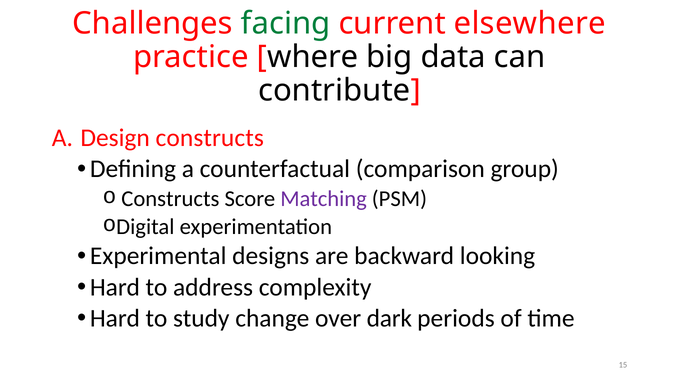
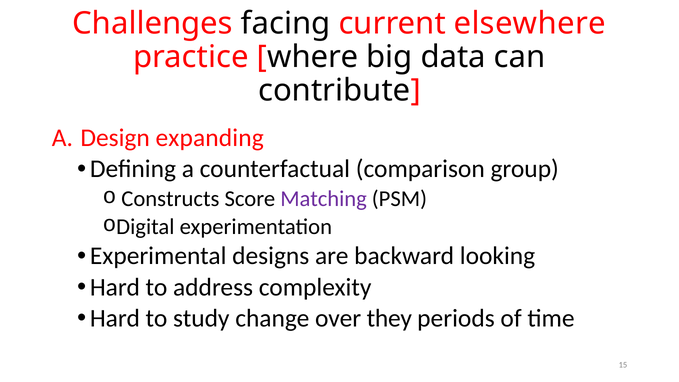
facing colour: green -> black (286, 23)
Design constructs: constructs -> expanding (210, 138)
dark: dark -> they (389, 318)
